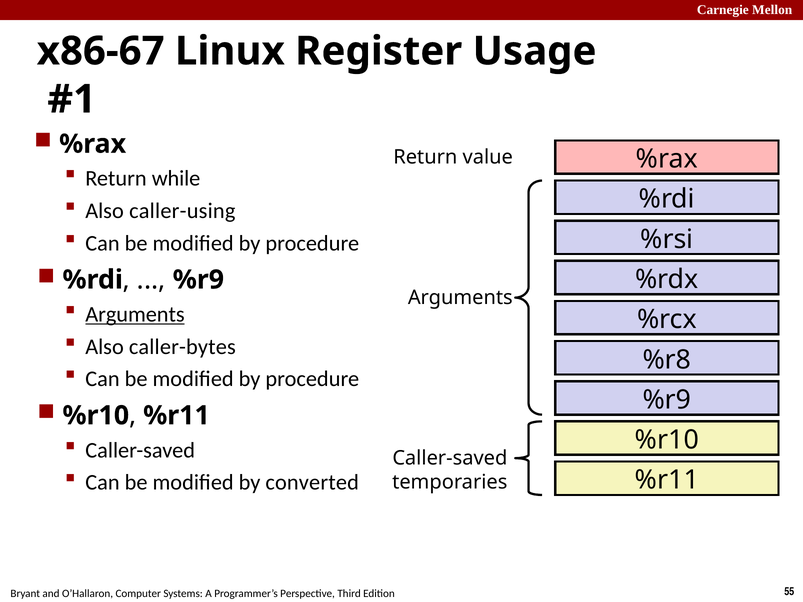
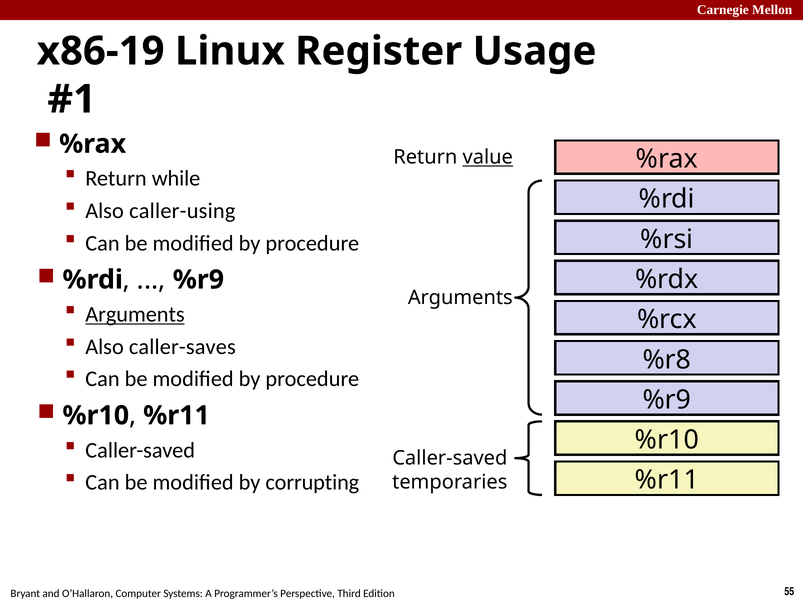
x86-67: x86-67 -> x86-19 (101, 51)
value underline: none -> present (488, 157)
caller-bytes: caller-bytes -> caller-saves (182, 347)
converted: converted -> corrupting (312, 483)
